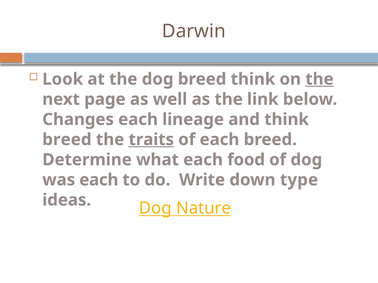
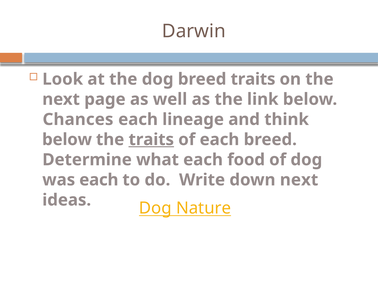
breed think: think -> traits (253, 79)
the underline: present -> none (319, 79)
Changes: Changes -> Chances (78, 120)
breed: breed -> below (67, 140)
down type: type -> next (299, 180)
